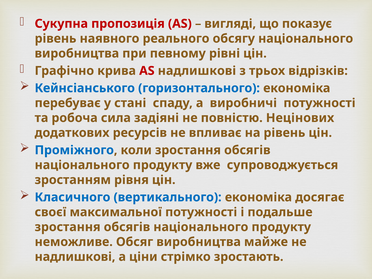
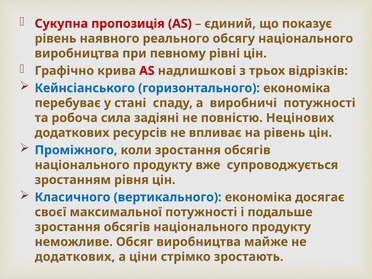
вигляді: вигляді -> єдиний (230, 24)
надлишкові: надлишкові -> додаткових (75, 257)
